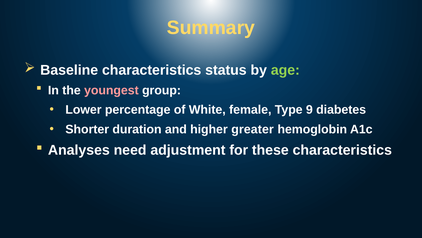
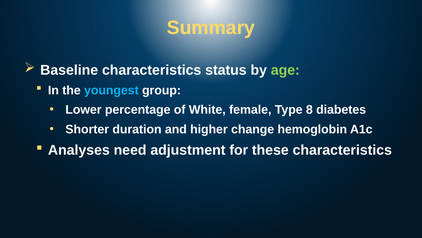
youngest colour: pink -> light blue (111, 90)
9: 9 -> 8 (309, 110)
greater: greater -> change (253, 129)
